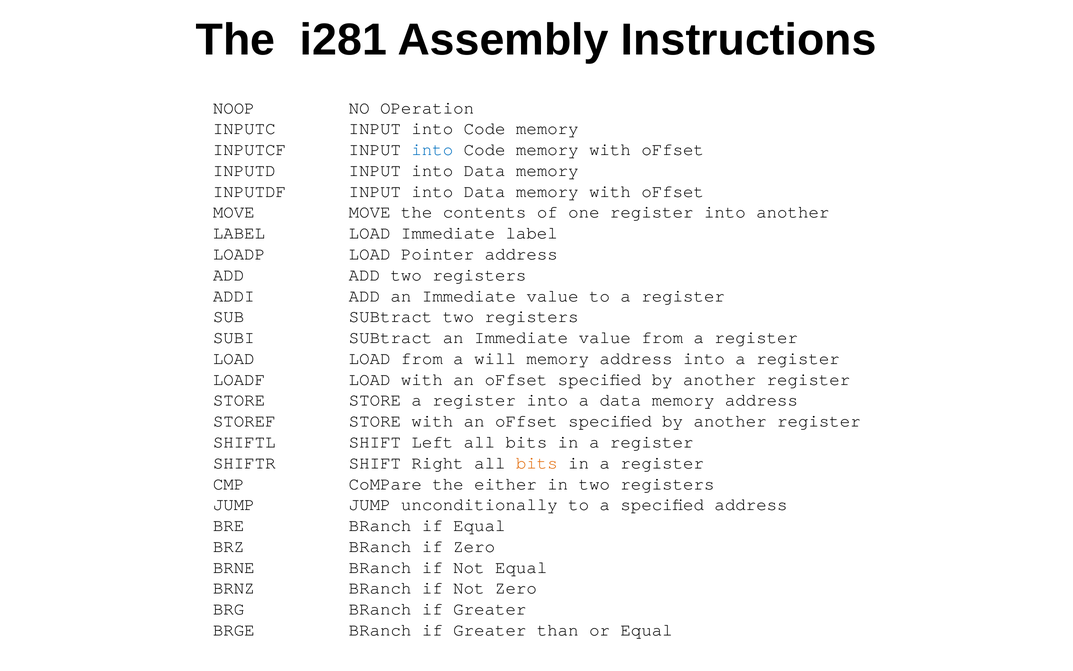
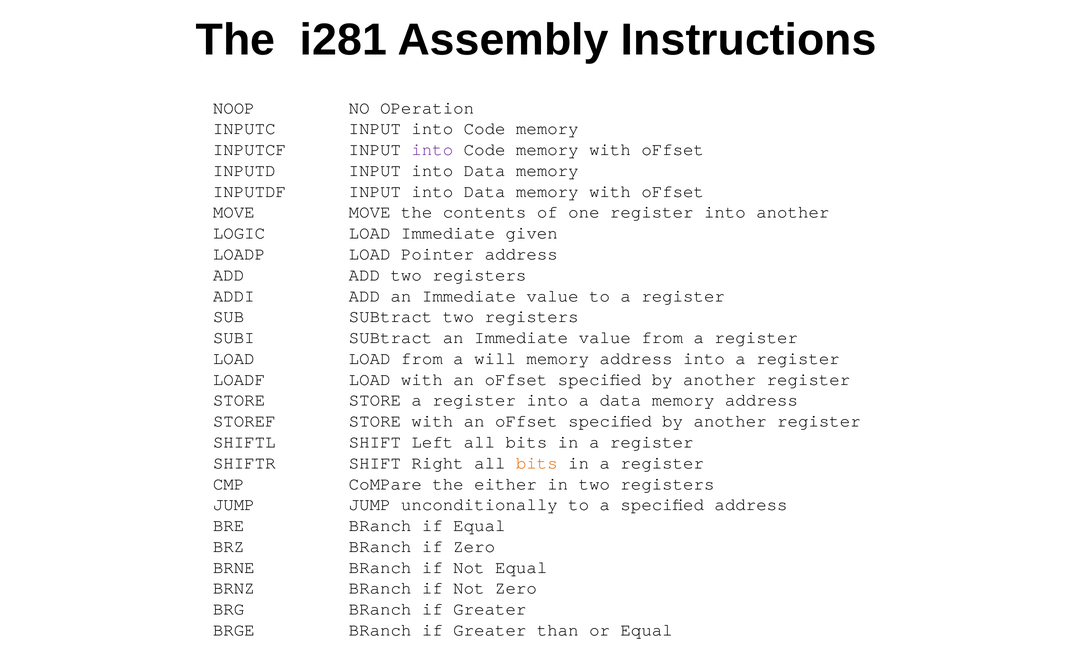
into colour: blue -> purple (432, 150)
LABEL: LABEL -> LOGIC (239, 233)
Immediate label: label -> given (532, 233)
